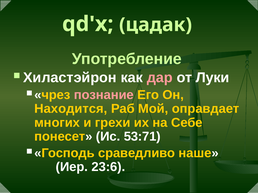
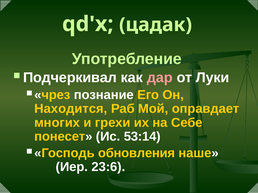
Хиластэйрон: Хиластэйрон -> Подчеркивал (70, 78)
познание colour: pink -> white (104, 95)
53:71: 53:71 -> 53:14 (142, 137)
сраведливо: сраведливо -> обновления (137, 153)
